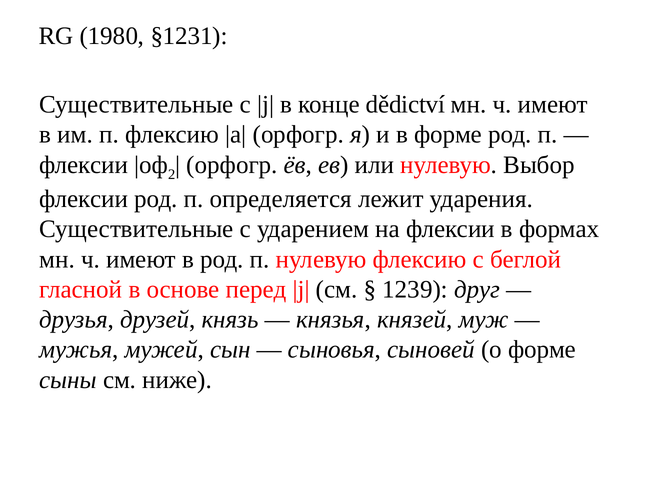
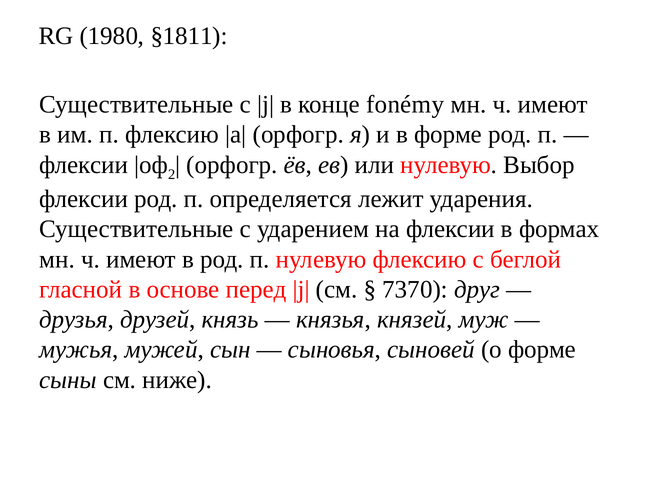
§1231: §1231 -> §1811 (189, 36)
dědictví: dědictví -> fonémy (405, 104)
1239: 1239 -> 7370 (415, 289)
